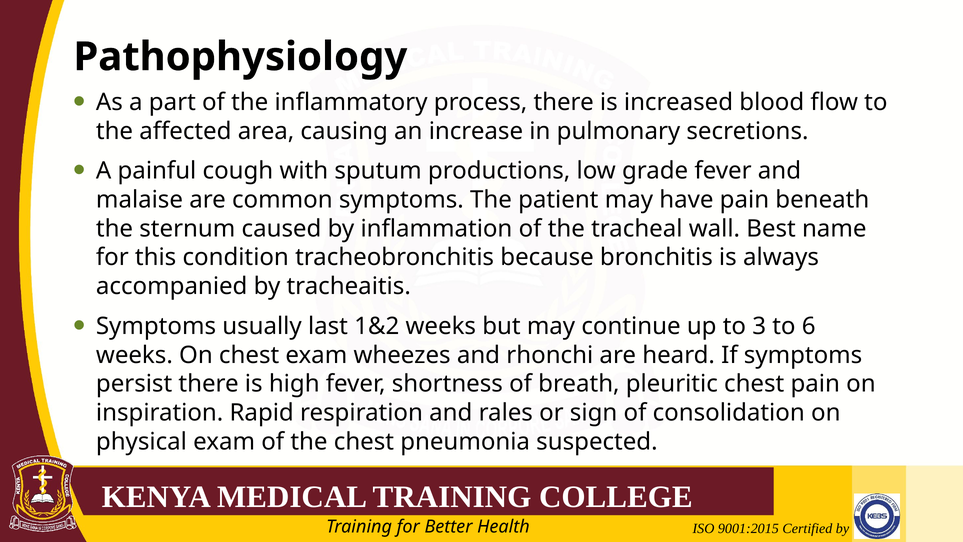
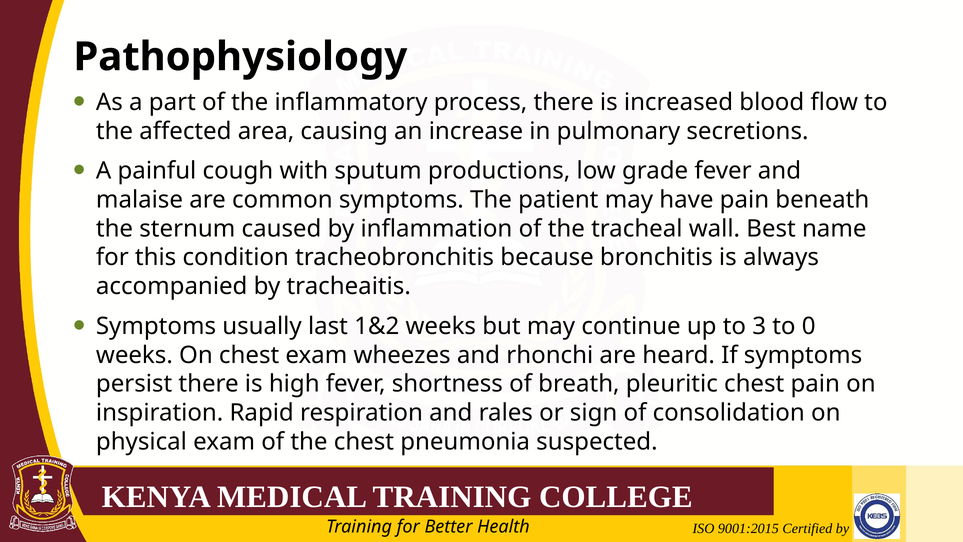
6: 6 -> 0 (809, 326)
